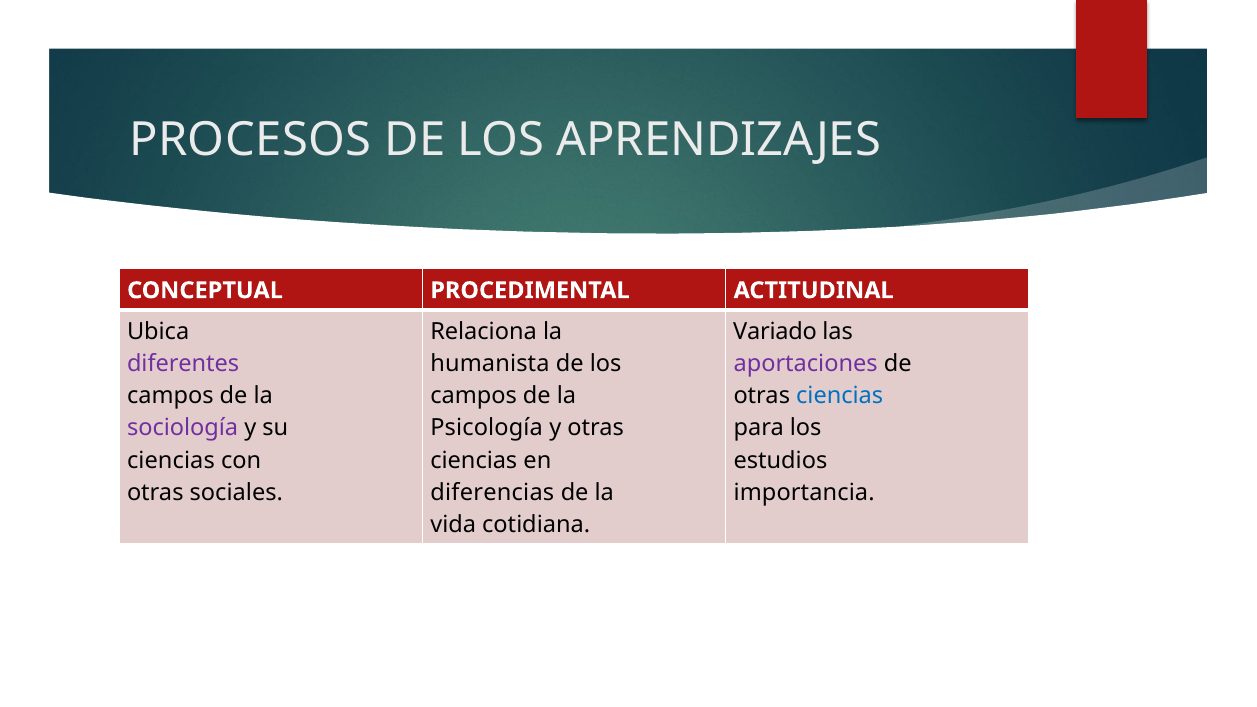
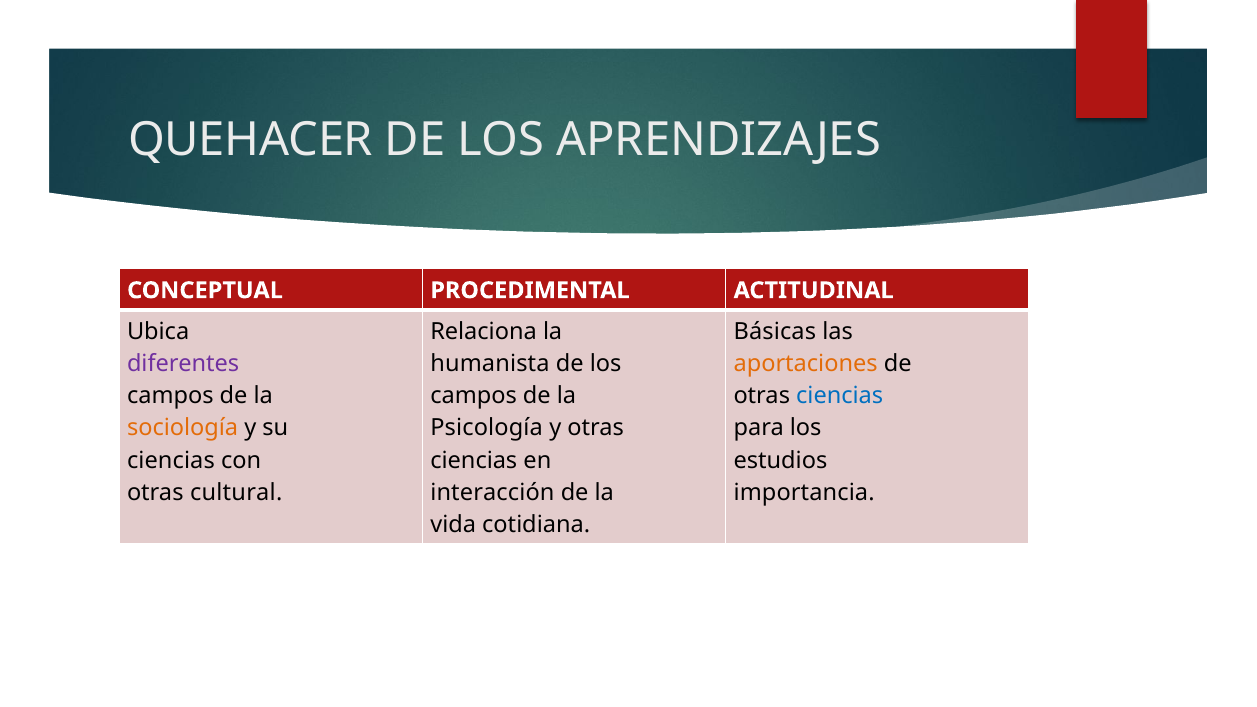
PROCESOS: PROCESOS -> QUEHACER (251, 140)
Variado: Variado -> Básicas (775, 332)
aportaciones colour: purple -> orange (806, 364)
sociología colour: purple -> orange (183, 428)
sociales: sociales -> cultural (236, 492)
diferencias: diferencias -> interacción (492, 492)
